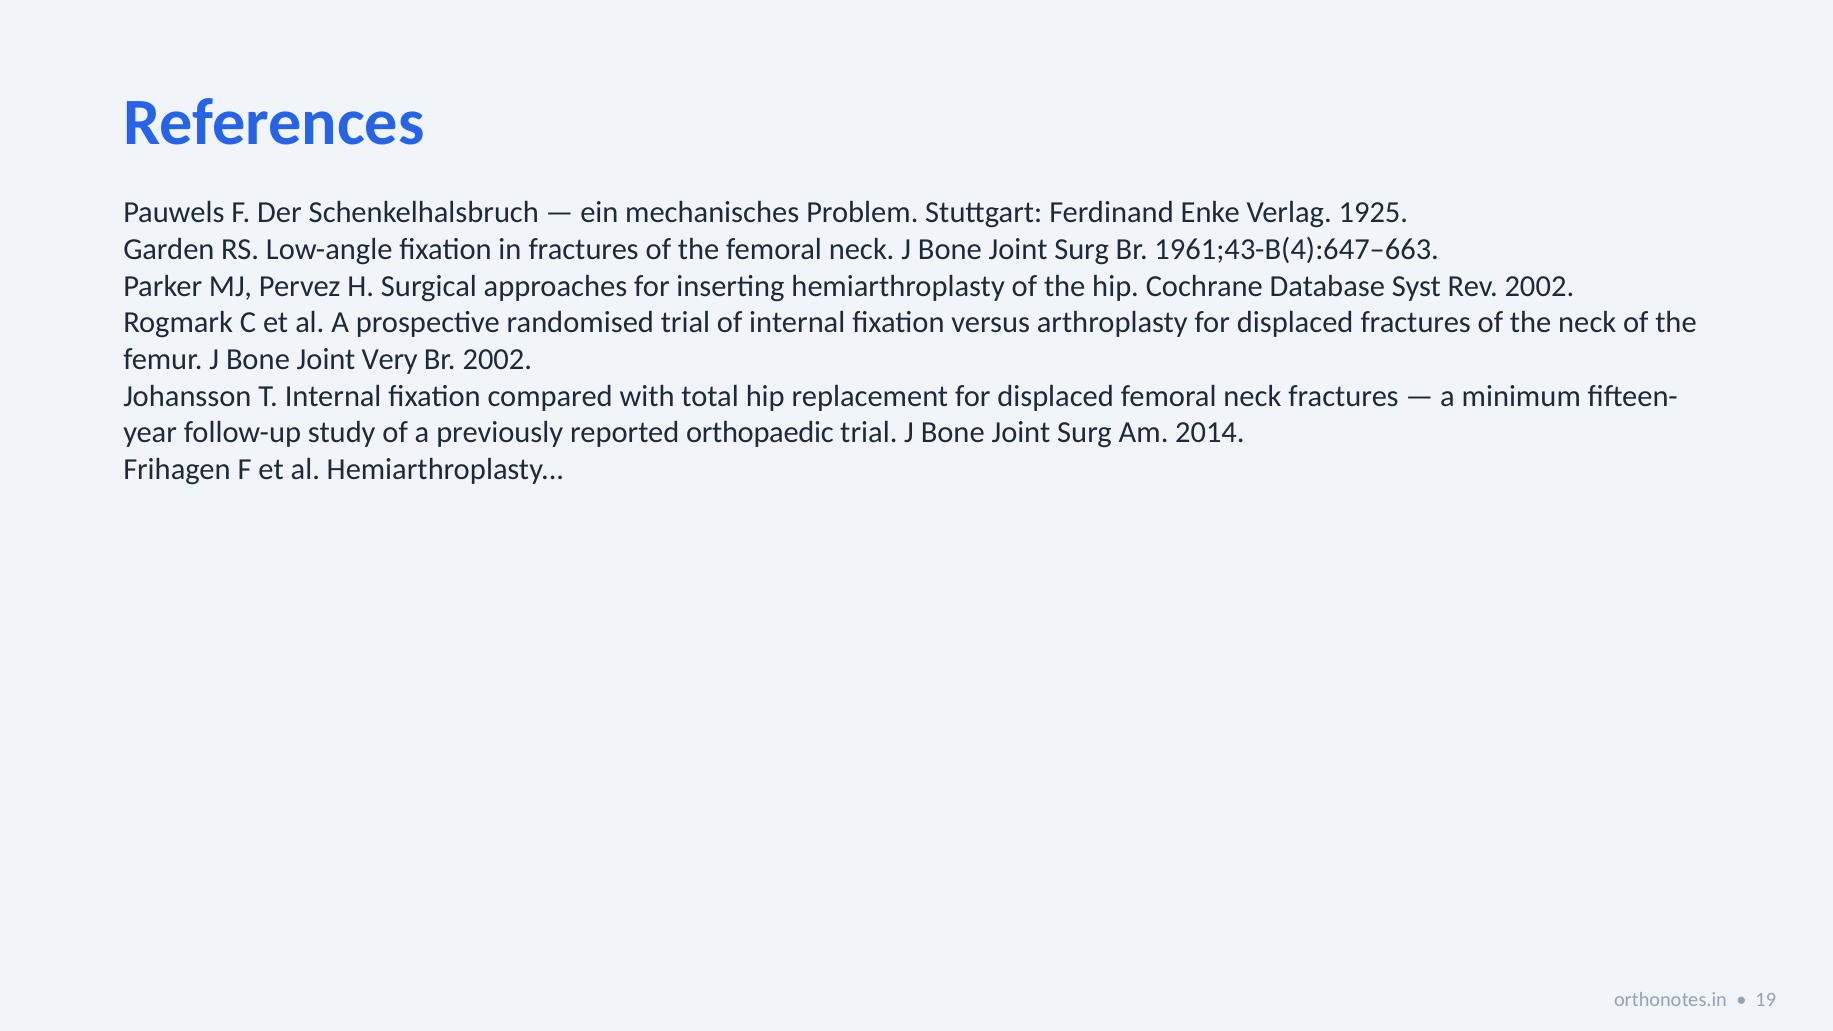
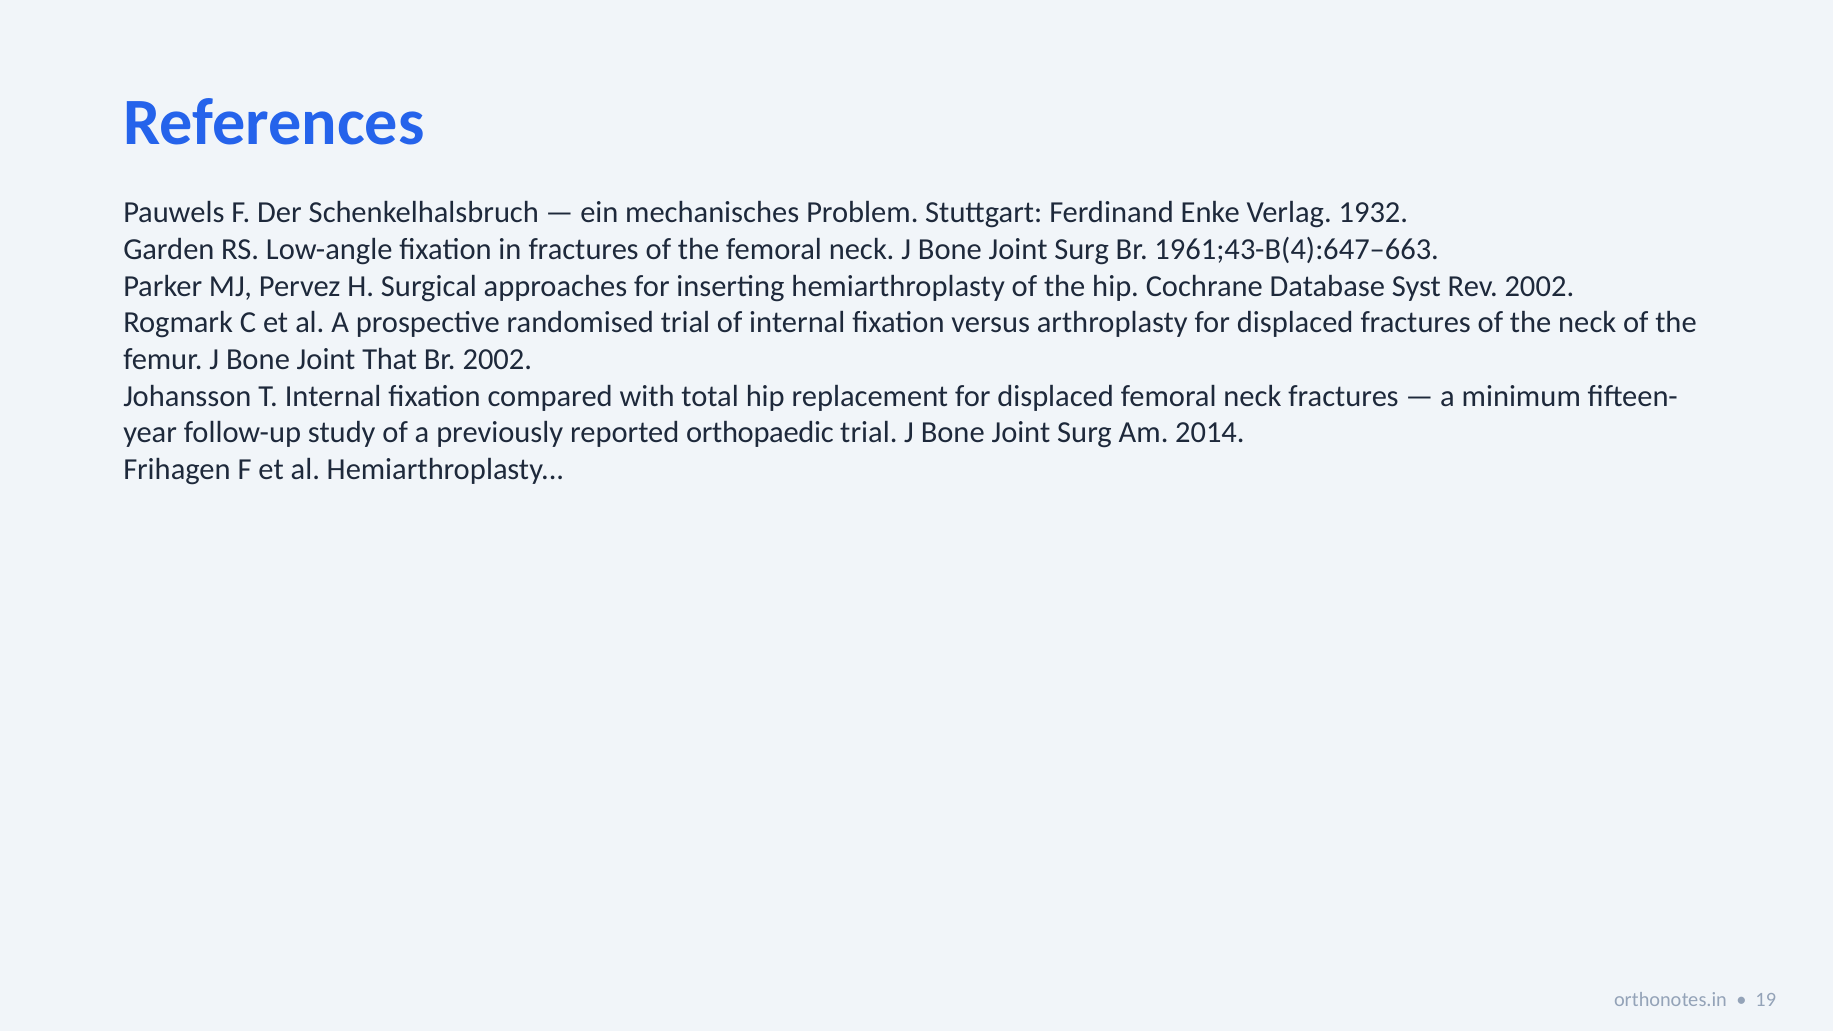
1925: 1925 -> 1932 (1373, 213)
Very: Very -> That (390, 359)
